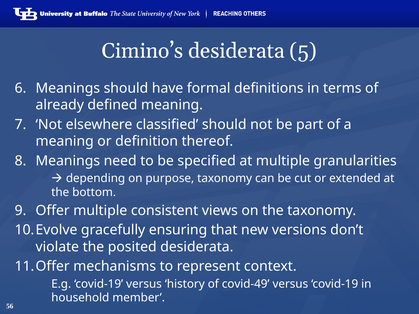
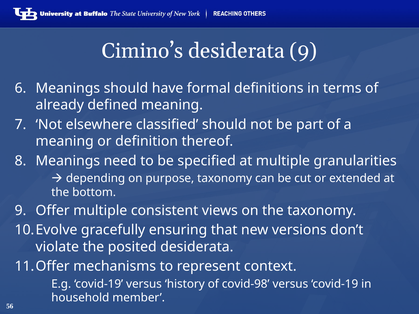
desiderata 5: 5 -> 9 (303, 51)
covid-49: covid-49 -> covid-98 (246, 284)
